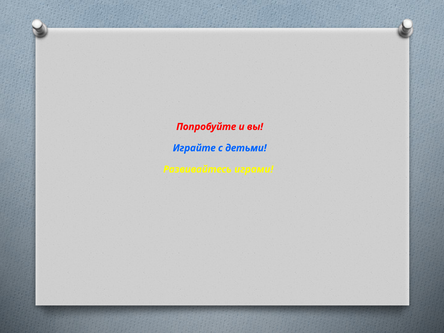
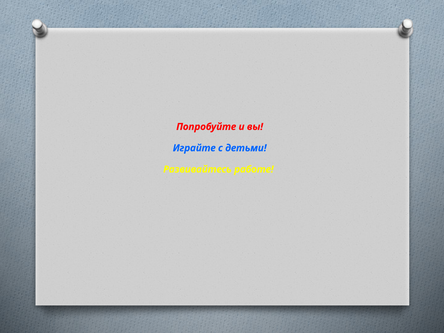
играми: играми -> работе (254, 169)
